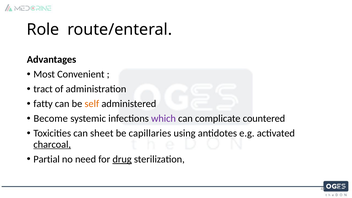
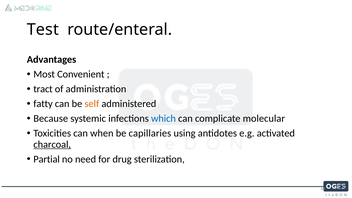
Role: Role -> Test (43, 30)
Become: Become -> Because (51, 119)
which colour: purple -> blue (163, 119)
countered: countered -> molecular (264, 119)
sheet: sheet -> when (102, 133)
drug underline: present -> none (122, 159)
